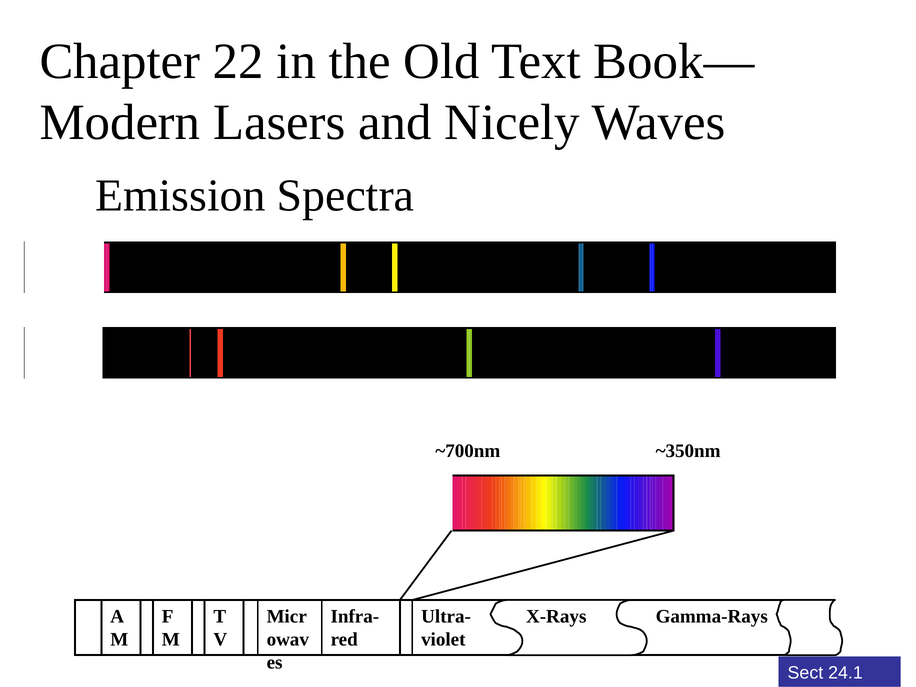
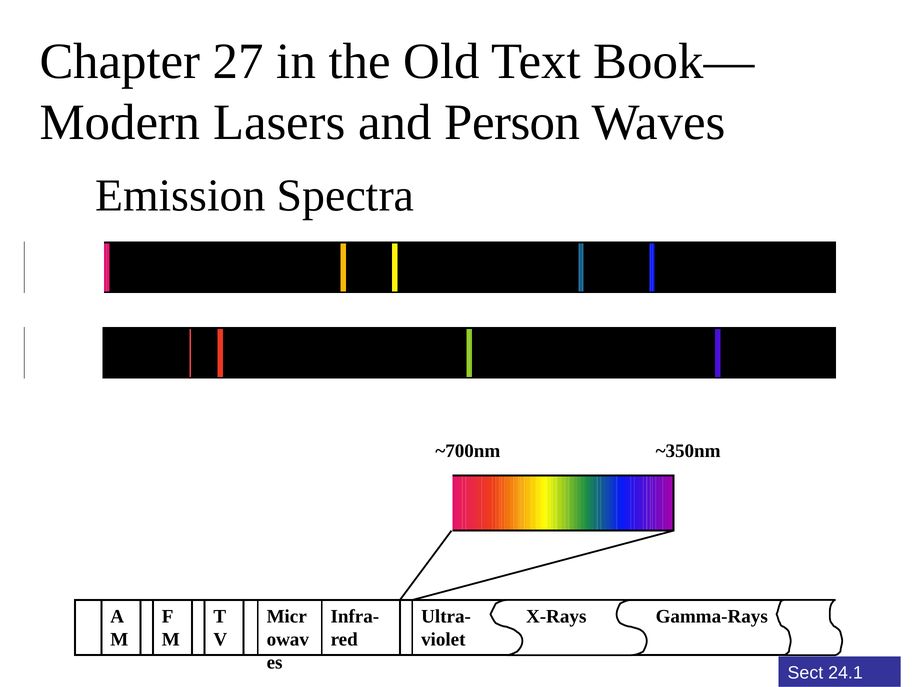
22: 22 -> 27 (238, 61)
Nicely: Nicely -> Person (512, 123)
